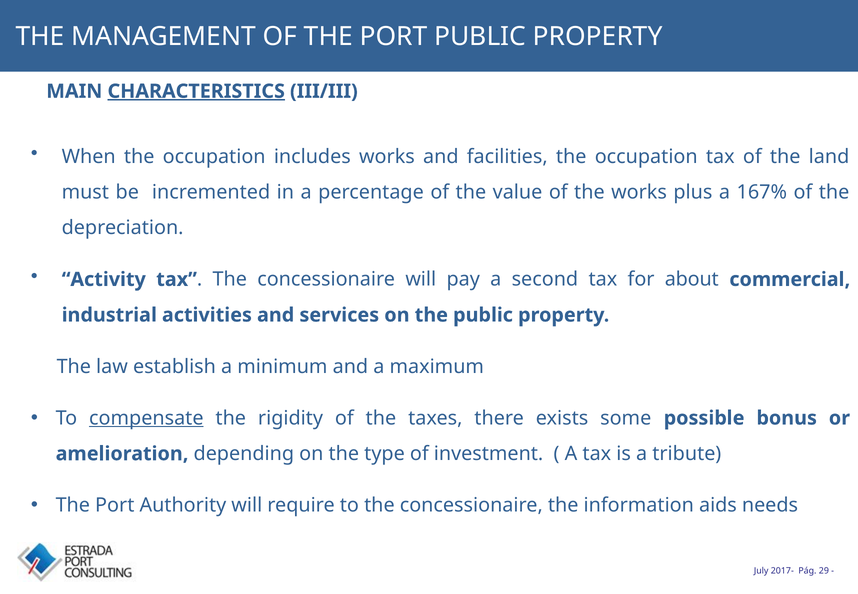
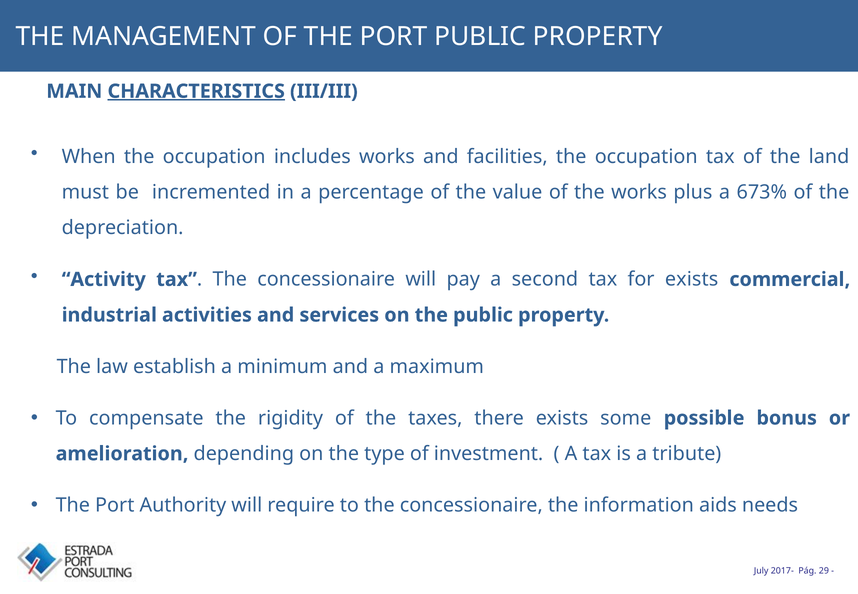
167%: 167% -> 673% (762, 192)
for about: about -> exists (692, 279)
compensate underline: present -> none (146, 418)
